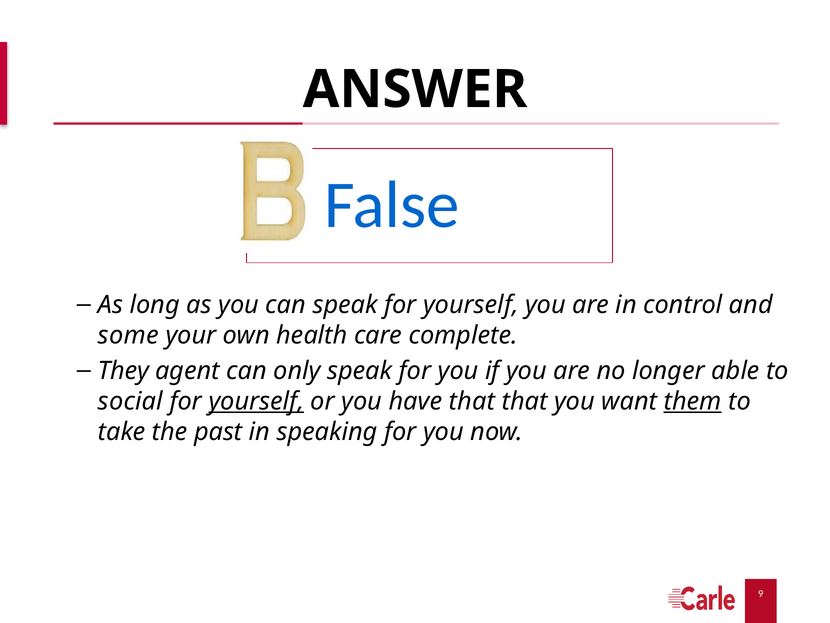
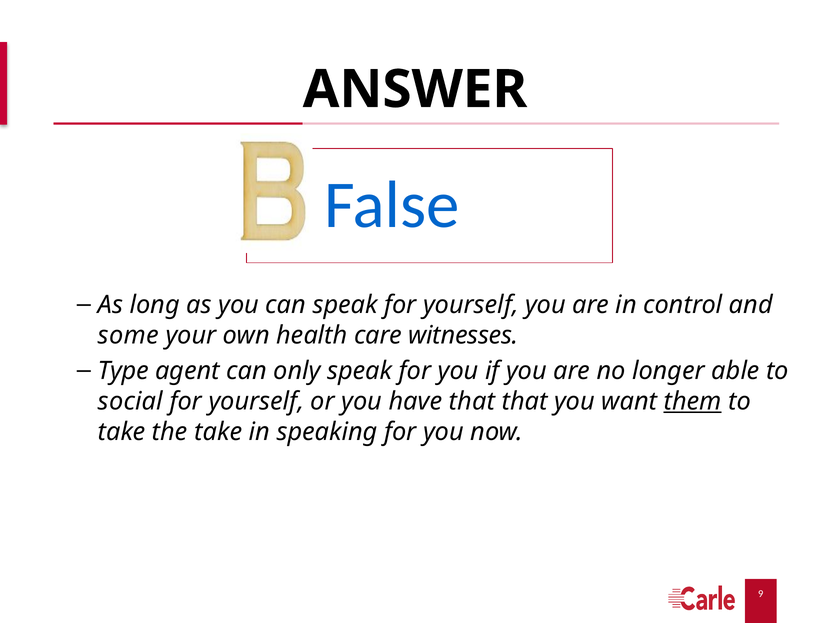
complete: complete -> witnesses (463, 335)
They: They -> Type (123, 371)
yourself underline: present -> none (256, 401)
the past: past -> take (218, 431)
